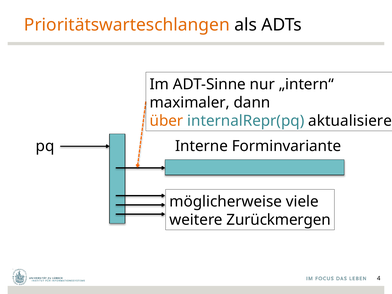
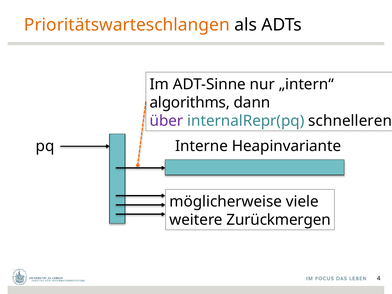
maximaler: maximaler -> algorithms (190, 103)
über colour: orange -> purple (166, 121)
aktualisiere: aktualisiere -> schnelleren (350, 121)
Forminvariante: Forminvariante -> Heapinvariante (287, 146)
